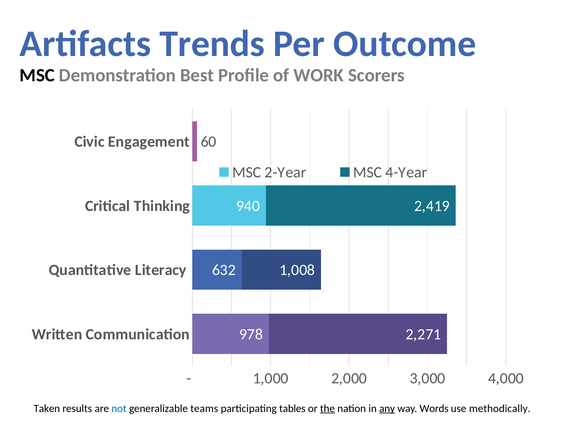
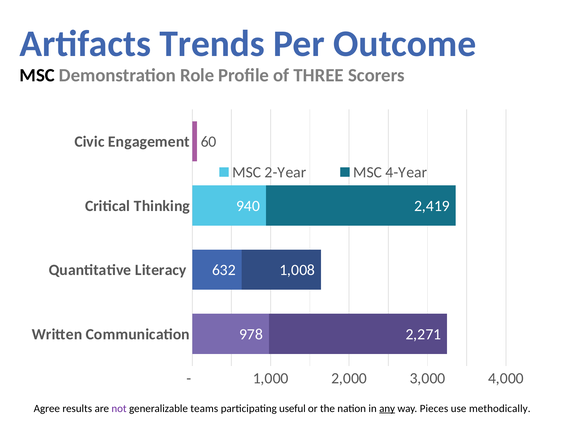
Best: Best -> Role (197, 75)
WORK: WORK -> THREE (319, 75)
Taken: Taken -> Agree (47, 409)
not colour: blue -> purple (119, 409)
tables: tables -> useful (292, 409)
the underline: present -> none (327, 409)
Words: Words -> Pieces (434, 409)
